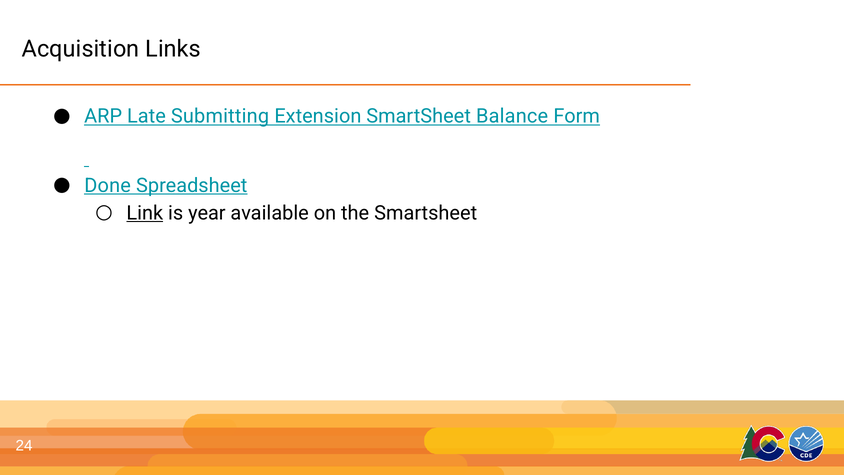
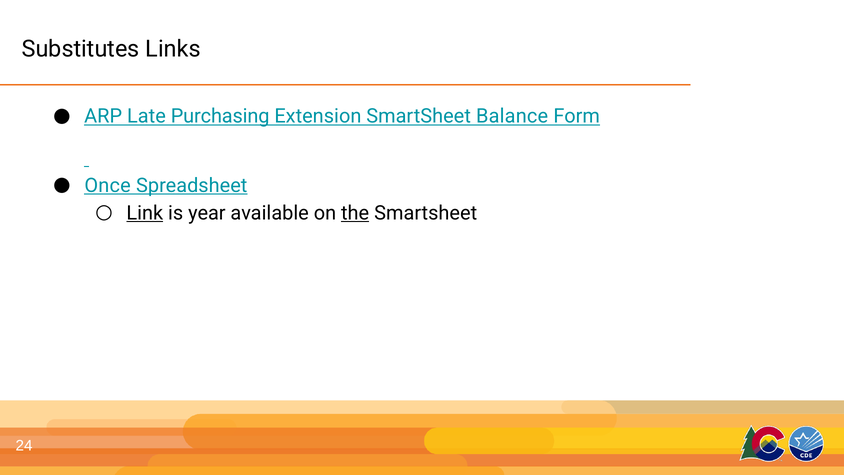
Acquisition: Acquisition -> Substitutes (81, 49)
Submitting: Submitting -> Purchasing (220, 116)
Done: Done -> Once (108, 185)
the underline: none -> present (355, 213)
